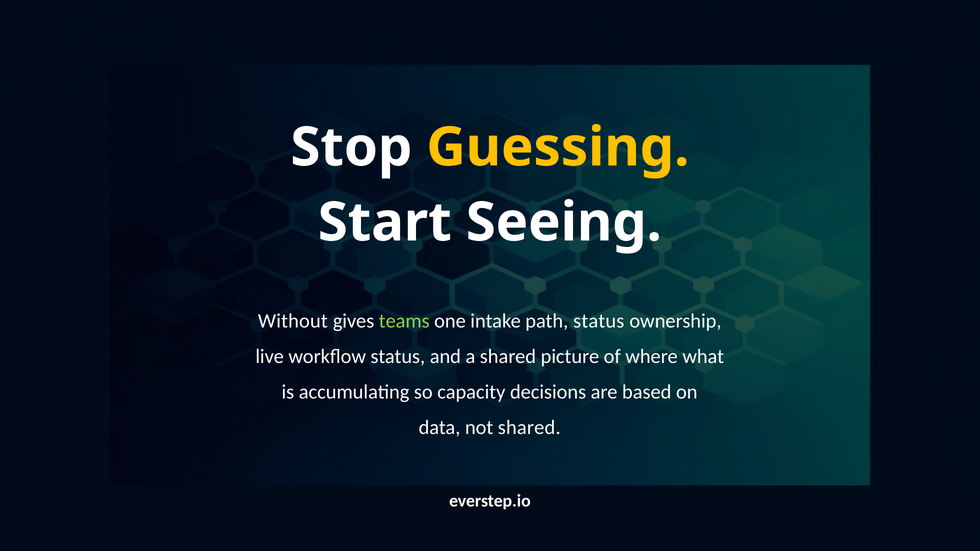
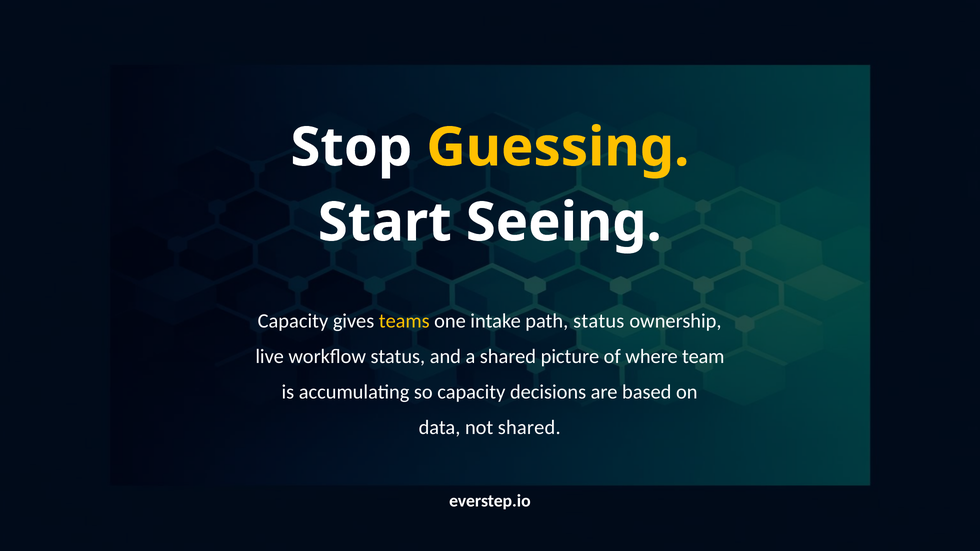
Without: Without -> Capacity (293, 321)
teams colour: light green -> yellow (404, 321)
what: what -> team (703, 357)
